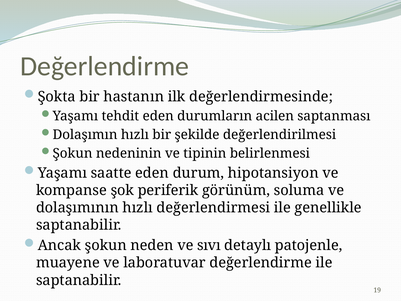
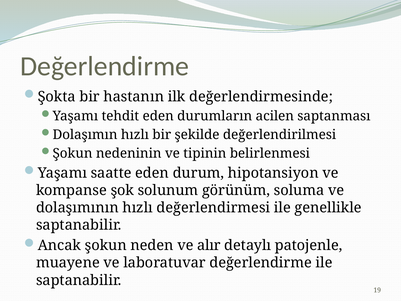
periferik: periferik -> solunum (168, 190)
sıvı: sıvı -> alır (209, 245)
